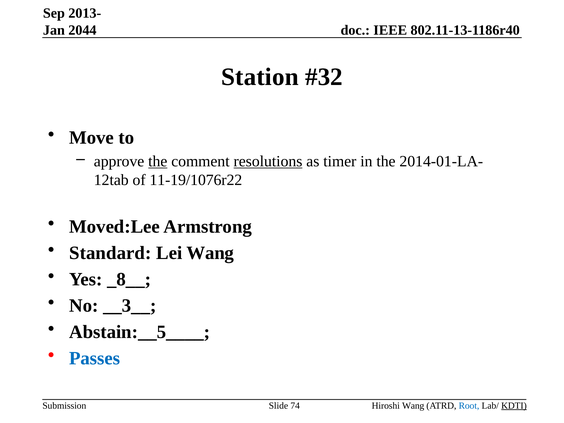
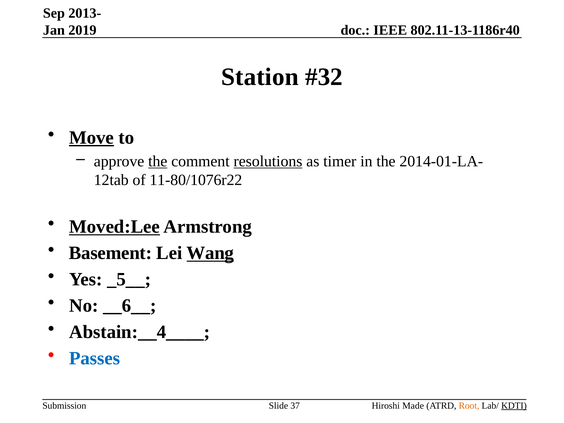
2044: 2044 -> 2019 (82, 30)
Move underline: none -> present (92, 138)
11-19/1076r22: 11-19/1076r22 -> 11-80/1076r22 (196, 180)
Moved:Lee underline: none -> present (115, 227)
Standard: Standard -> Basement (110, 253)
Wang underline: none -> present (210, 253)
_8__: _8__ -> _5__ (129, 279)
__3__: __3__ -> __6__ (130, 306)
Abstain:__5____: Abstain:__5____ -> Abstain:__4____ (140, 332)
74: 74 -> 37 (295, 406)
Hiroshi Wang: Wang -> Made (413, 406)
Root colour: blue -> orange (469, 406)
